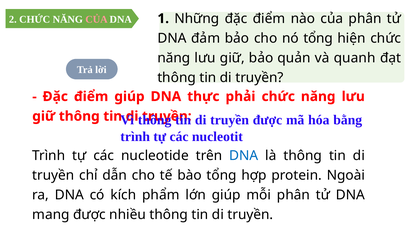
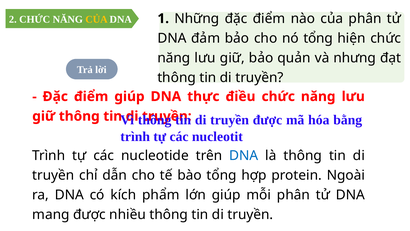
CỦA colour: pink -> yellow (97, 19)
quanh: quanh -> nhưng (355, 58)
phải: phải -> điều (241, 96)
